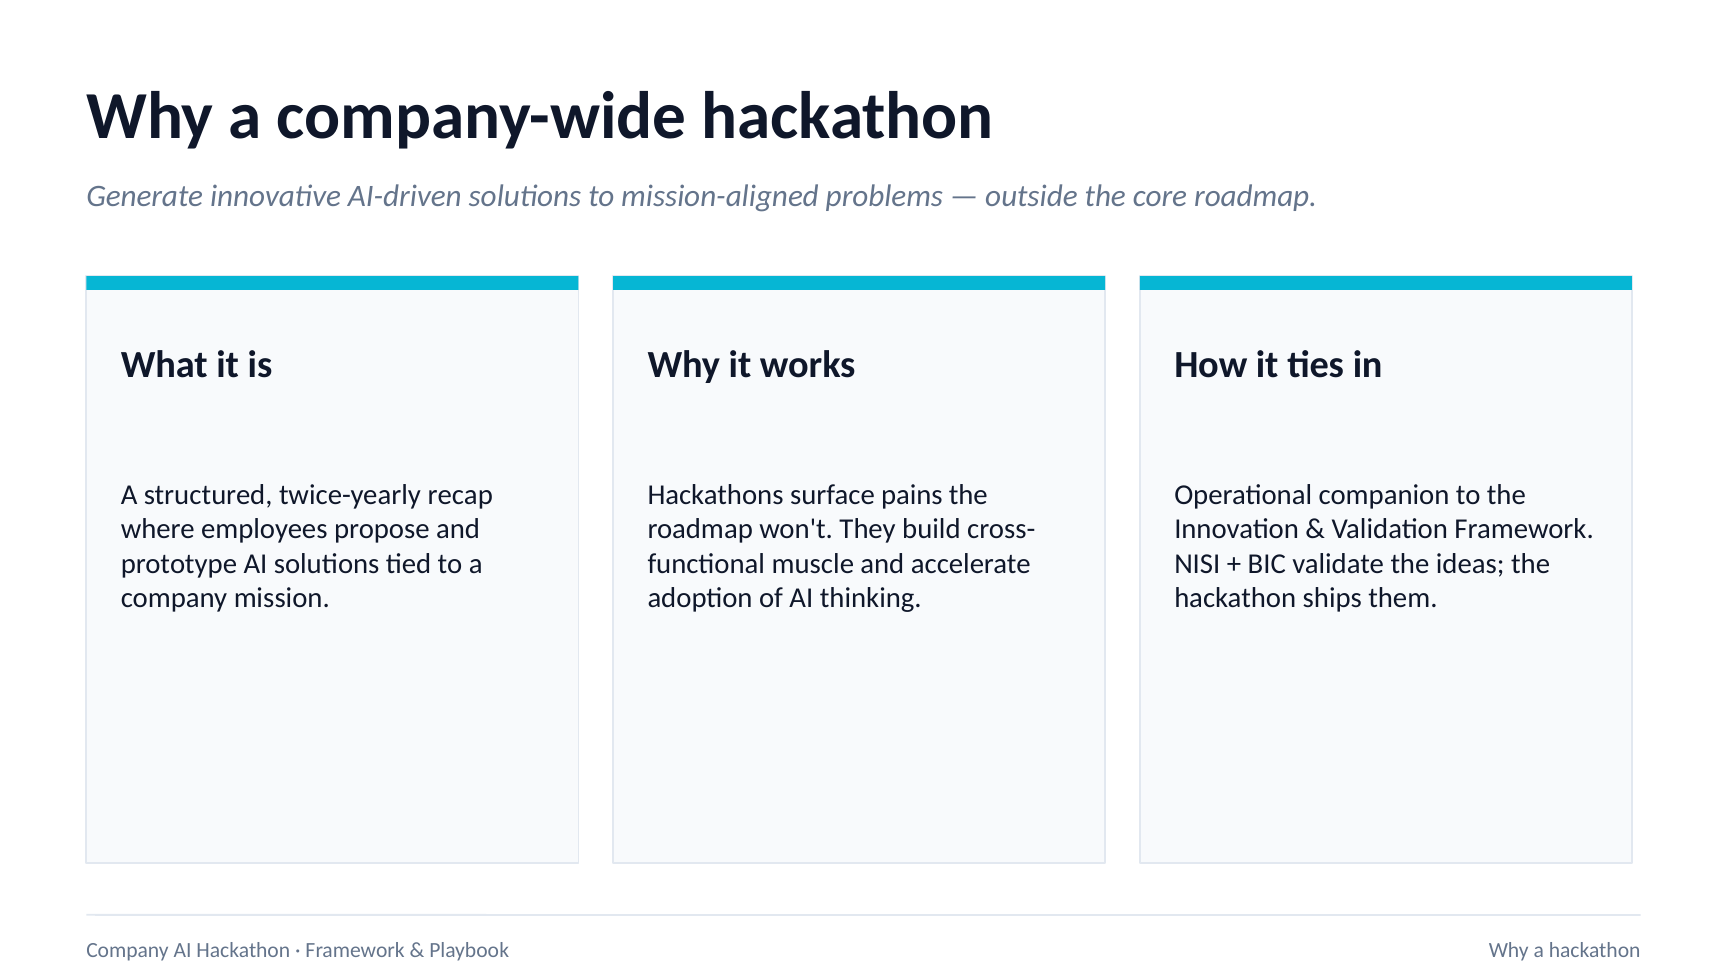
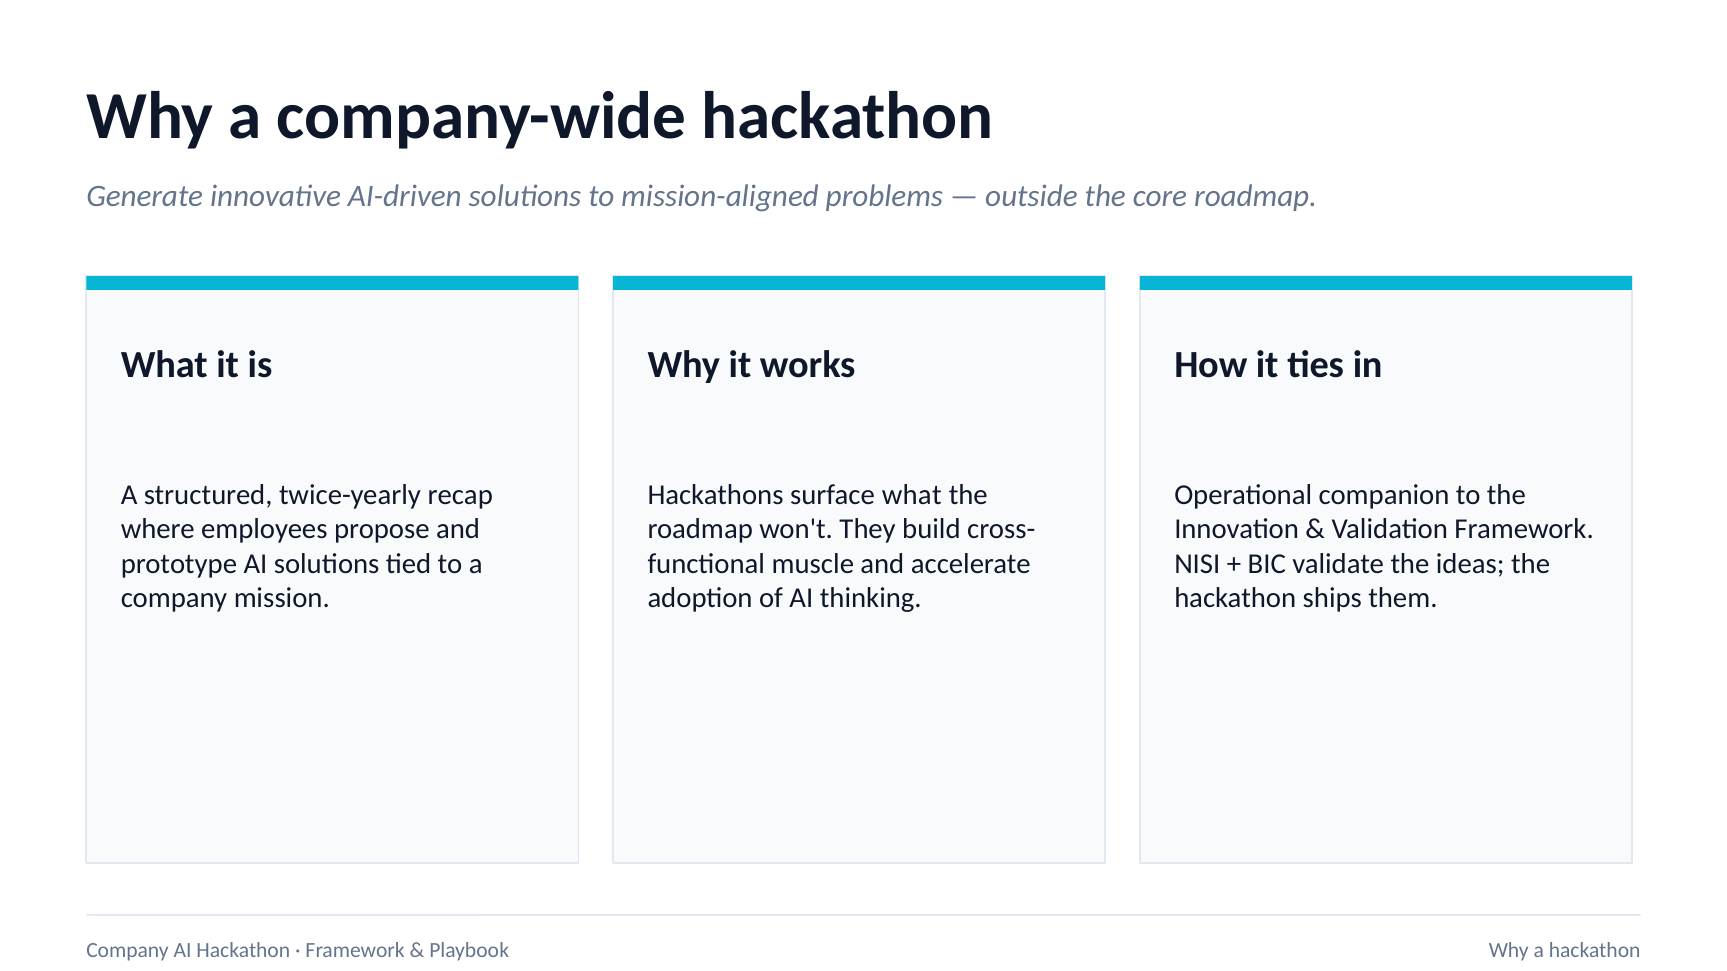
surface pains: pains -> what (912, 495)
